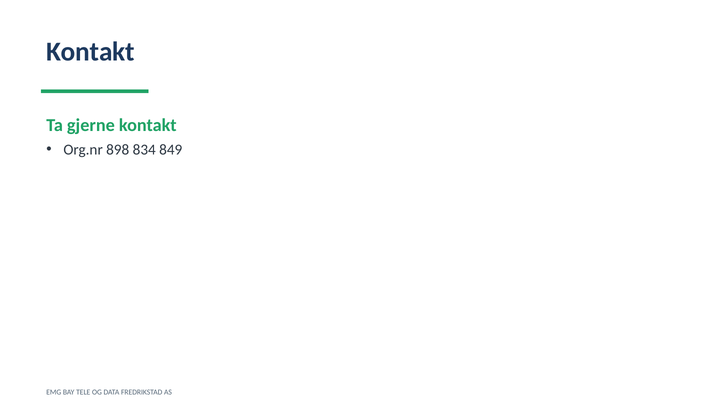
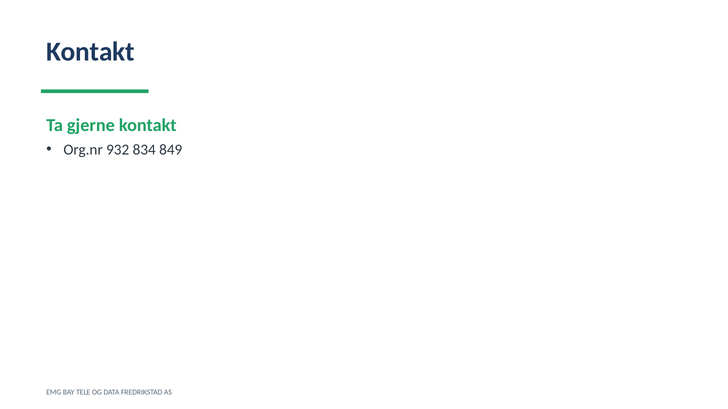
898: 898 -> 932 (118, 150)
